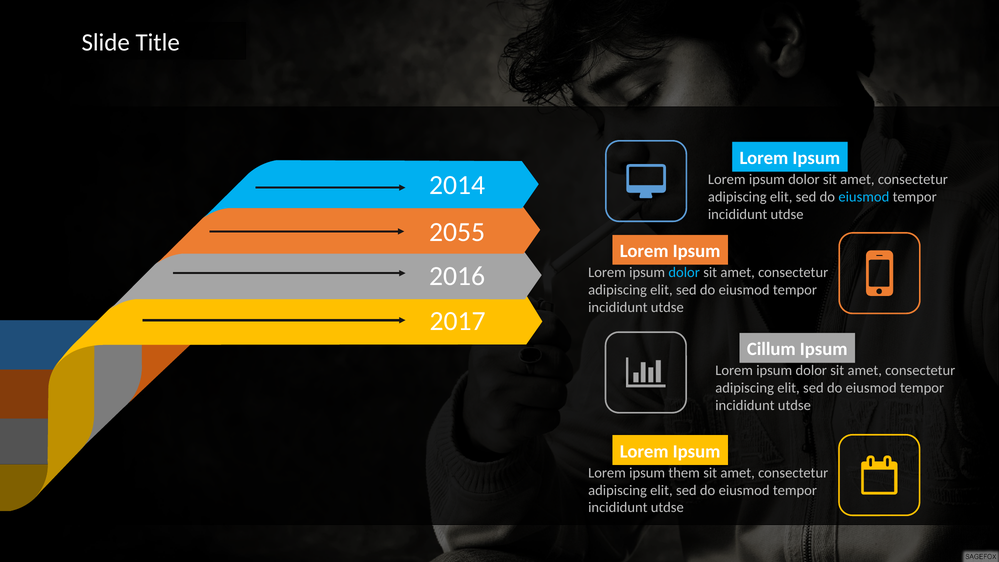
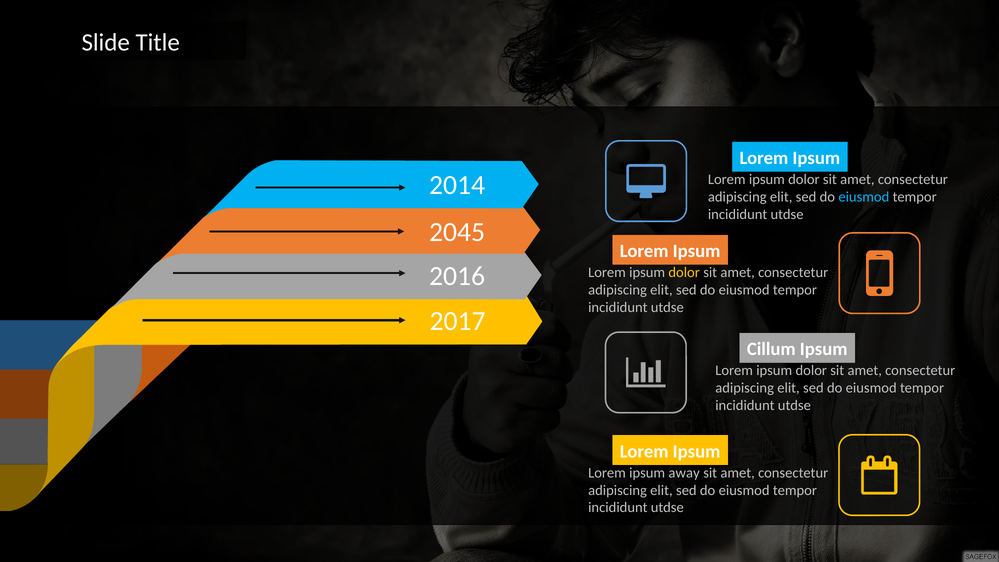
2055: 2055 -> 2045 (457, 232)
dolor colour: light blue -> yellow (684, 272)
them: them -> away (684, 473)
